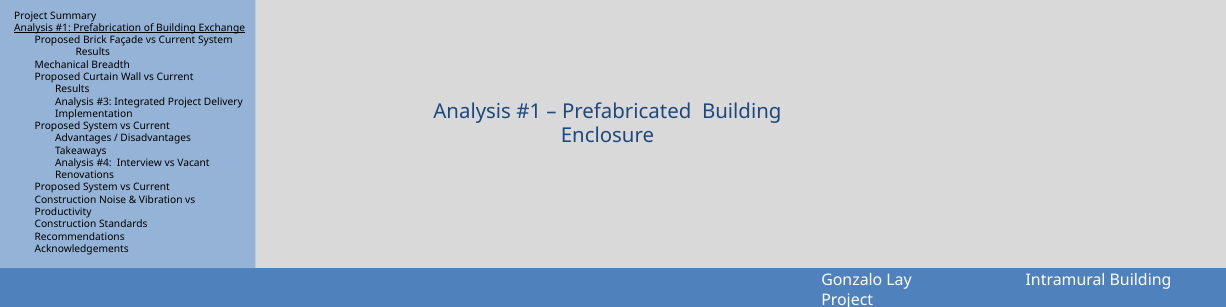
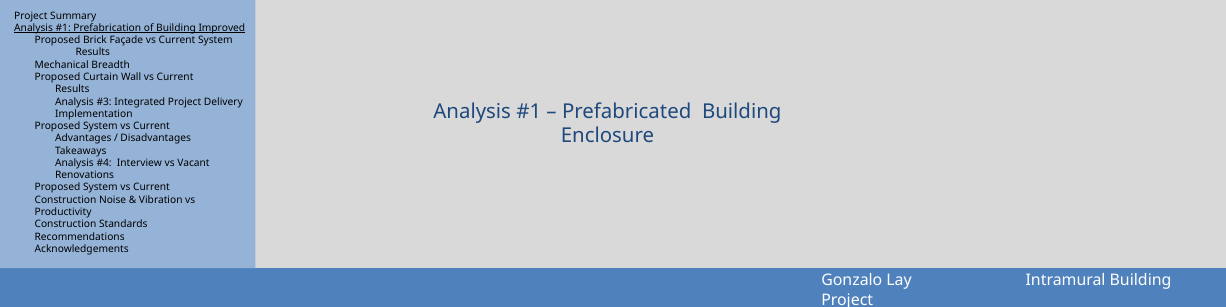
Exchange: Exchange -> Improved (222, 28)
